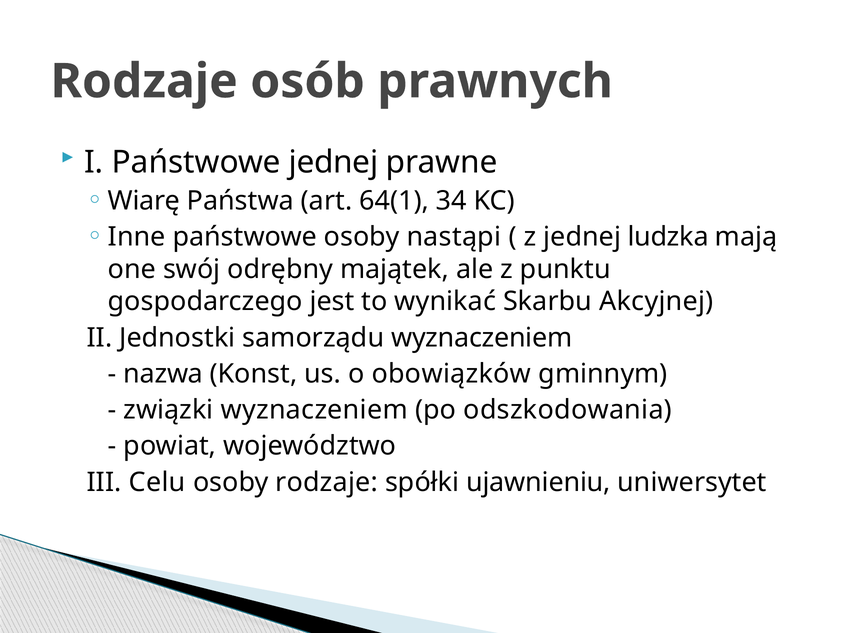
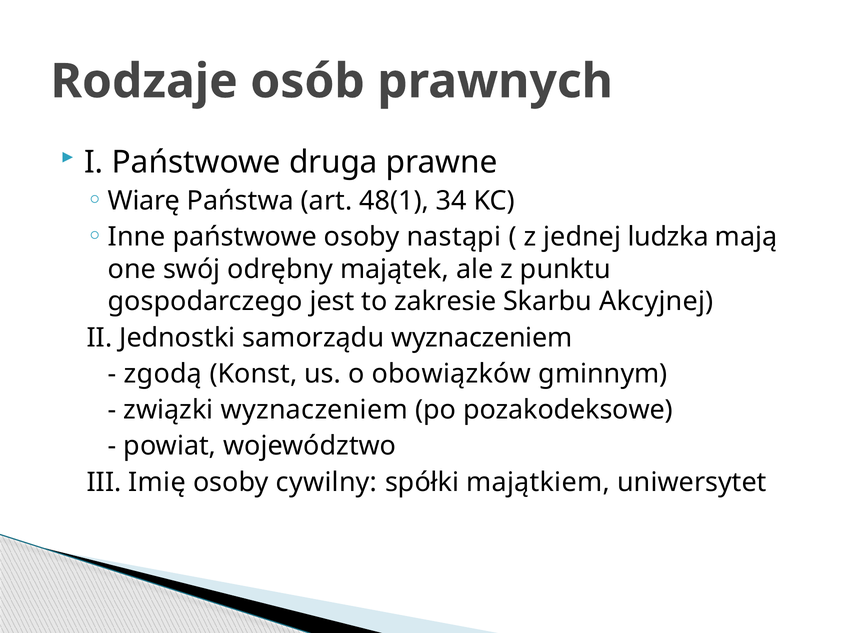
Państwowe jednej: jednej -> druga (333, 162)
64(1: 64(1 -> 48(1 (394, 201)
wynikać: wynikać -> zakresie (445, 302)
nazwa: nazwa -> zgodą (163, 374)
odszkodowania: odszkodowania -> pozakodeksowe (568, 410)
Celu: Celu -> Imię (157, 482)
osoby rodzaje: rodzaje -> cywilny (327, 482)
ujawnieniu: ujawnieniu -> majątkiem (538, 482)
